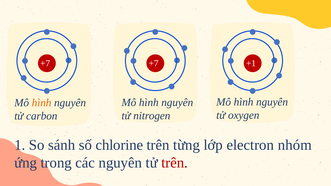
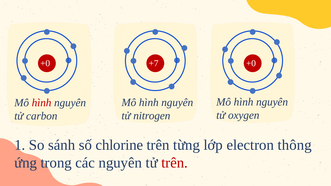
+7: +7 -> +0 (45, 63)
+7 +1: +1 -> +0 (251, 63)
hình colour: orange -> red (42, 103)
nhóm: nhóm -> thông (295, 145)
